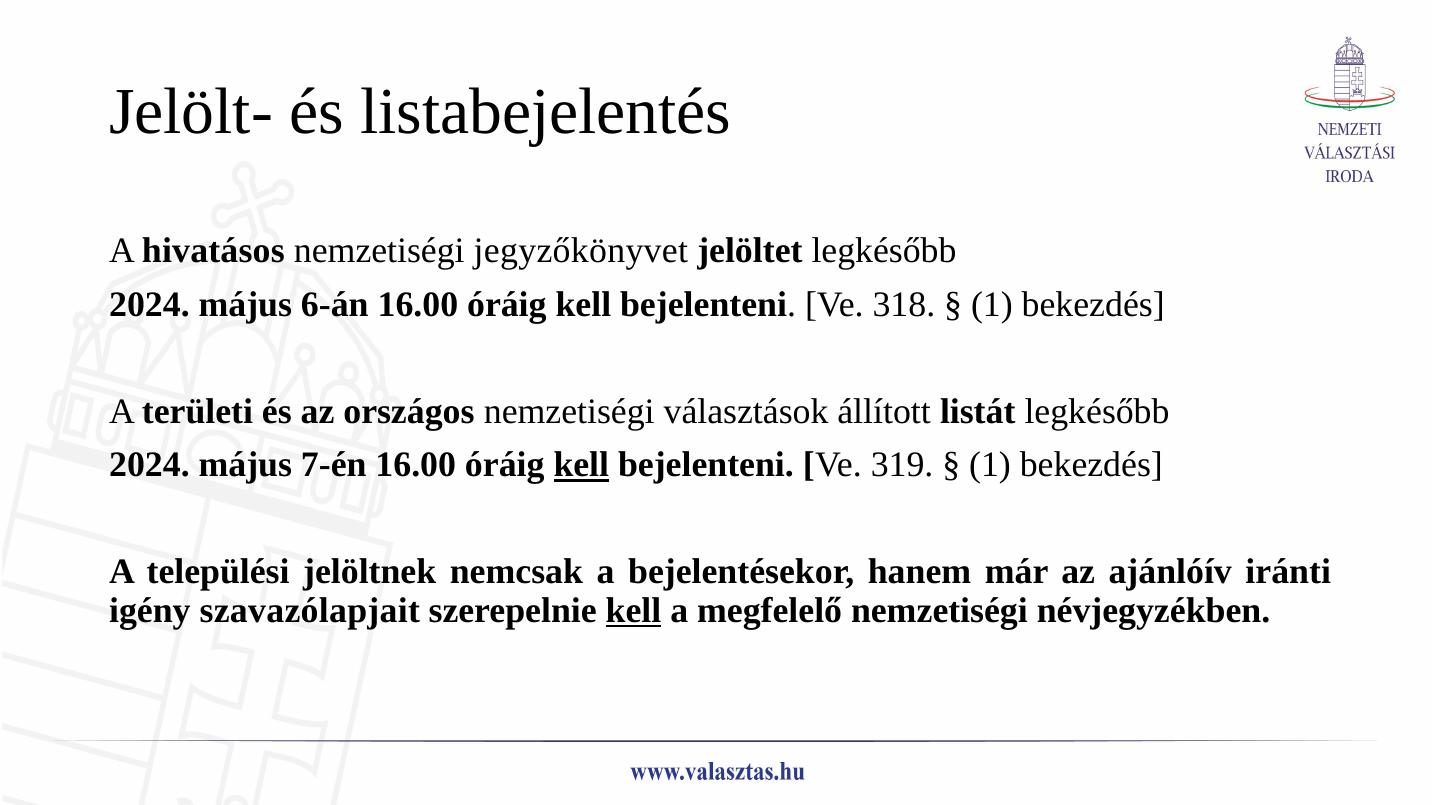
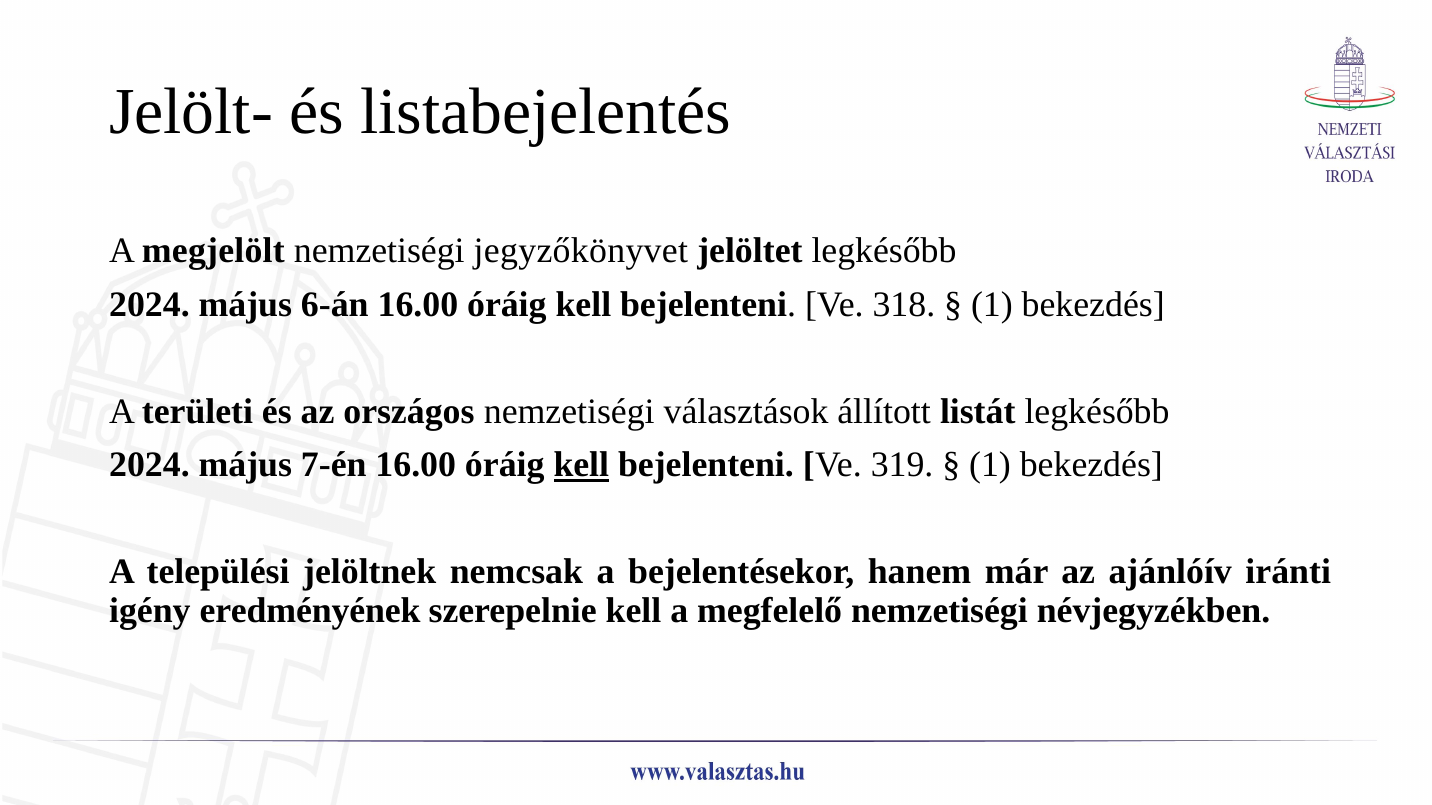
hivatásos: hivatásos -> megjelölt (213, 251)
szavazólapjait: szavazólapjait -> eredményének (310, 611)
kell underline: present -> none (633, 611)
